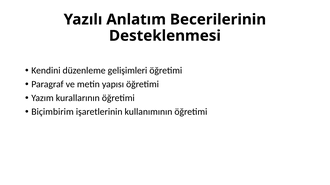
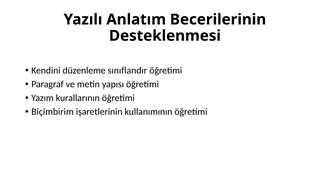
gelişimleri: gelişimleri -> sınıflandır (127, 71)
